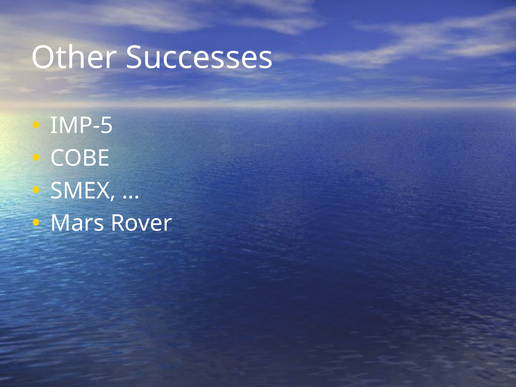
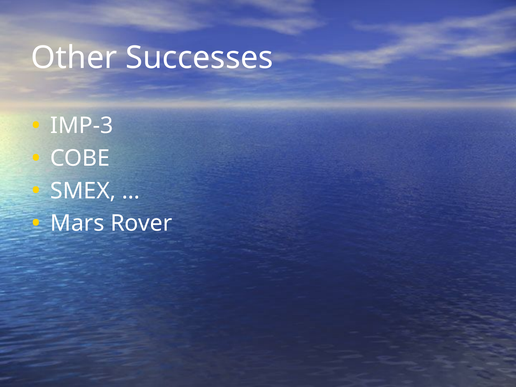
IMP-5: IMP-5 -> IMP-3 (82, 126)
